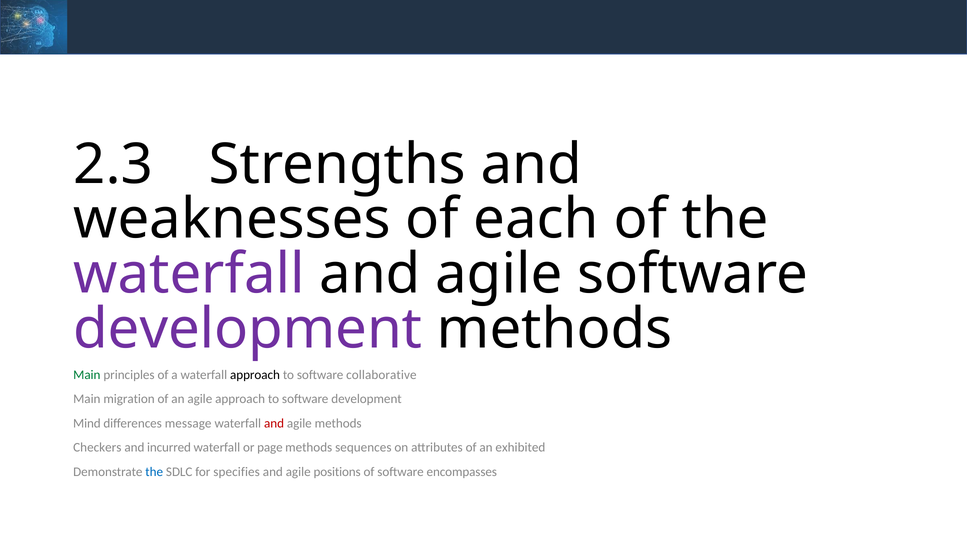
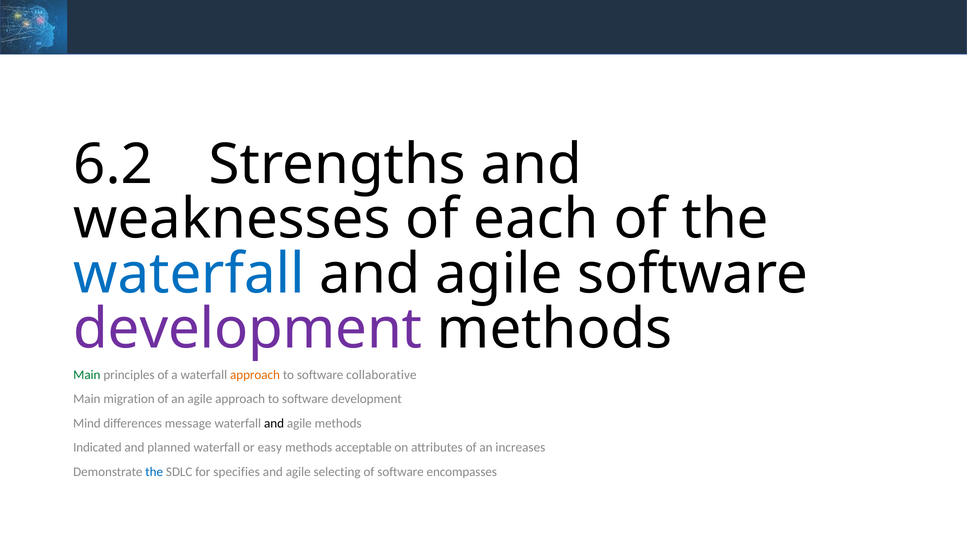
2.3: 2.3 -> 6.2 (113, 164)
waterfall colour: purple -> blue (189, 274)
approach colour: black -> orange (255, 375)
and colour: red -> black (274, 423)
Checkers: Checkers -> Indicated (97, 448)
incurred: incurred -> planned (169, 448)
page: page -> easy (270, 448)
sequences: sequences -> acceptable (363, 448)
exhibited: exhibited -> increases (520, 448)
positions: positions -> selecting (337, 472)
